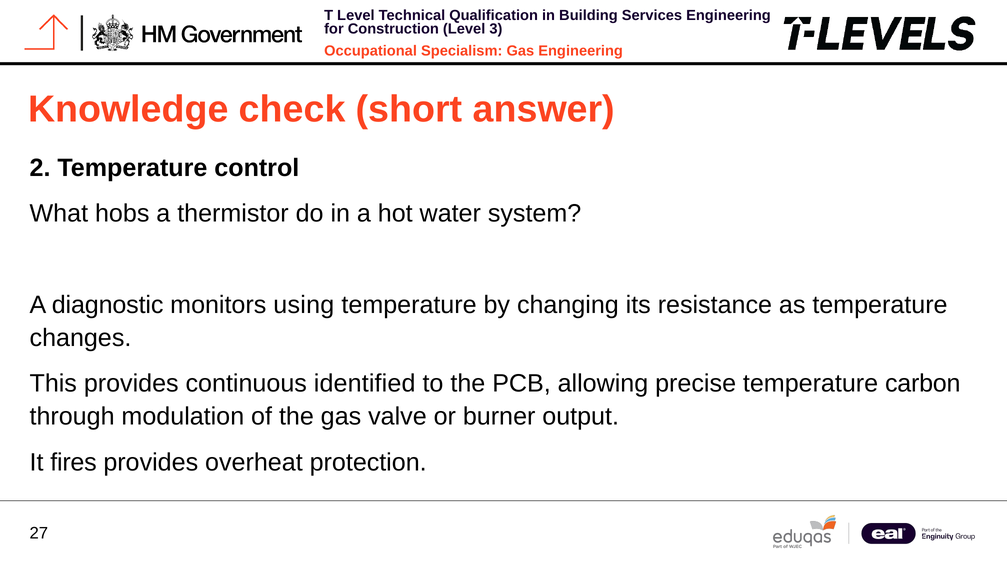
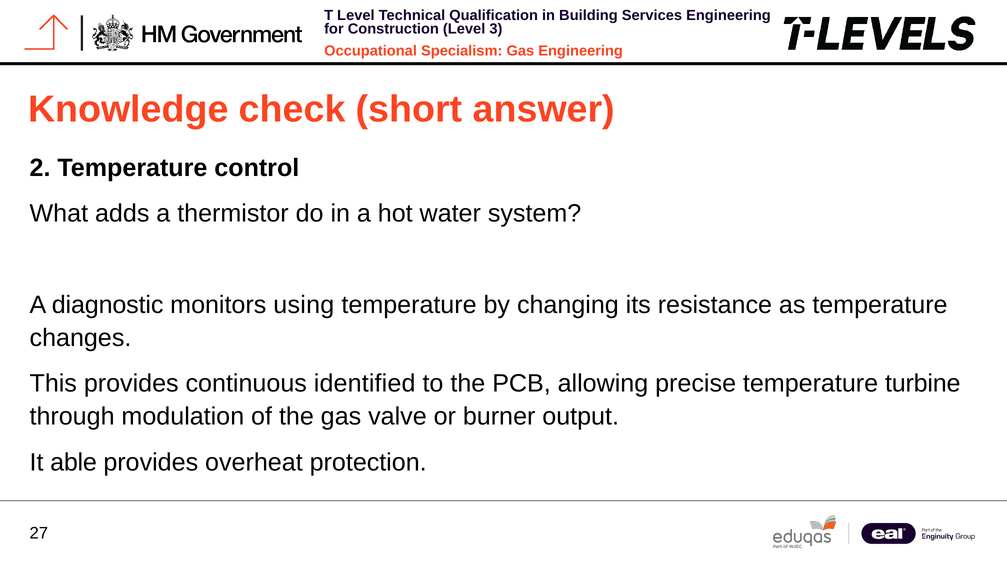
hobs: hobs -> adds (122, 214)
carbon: carbon -> turbine (923, 383)
fires: fires -> able (74, 462)
